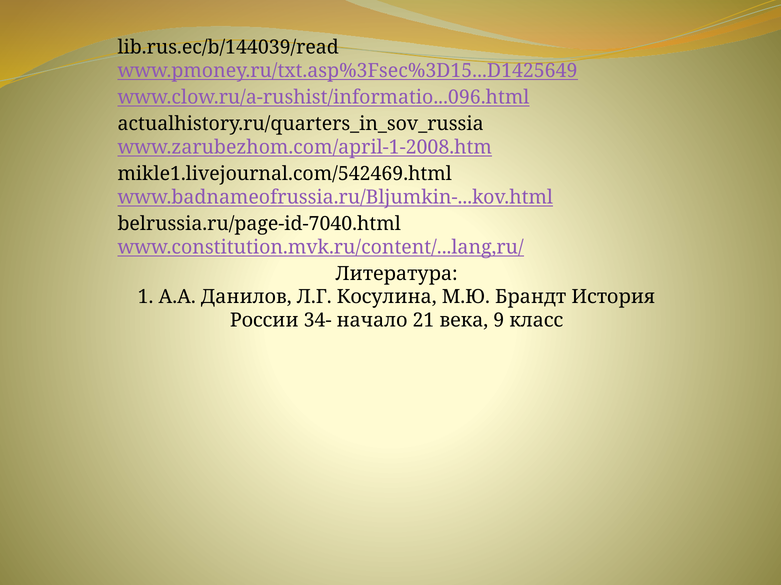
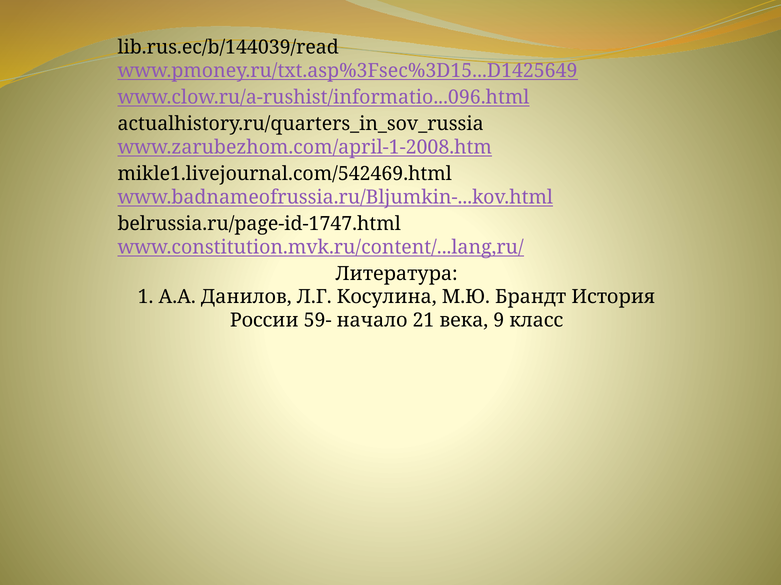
belrussia.ru/page-id-7040.html: belrussia.ru/page-id-7040.html -> belrussia.ru/page-id-1747.html (259, 224)
34-: 34- -> 59- (318, 321)
